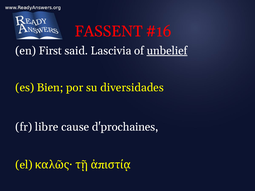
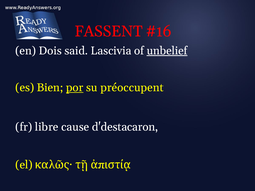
First: First -> Dois (50, 51)
por underline: none -> present (75, 88)
diversidades: diversidades -> préoccupent (132, 88)
d'prochaines: d'prochaines -> d'destacaron (125, 127)
